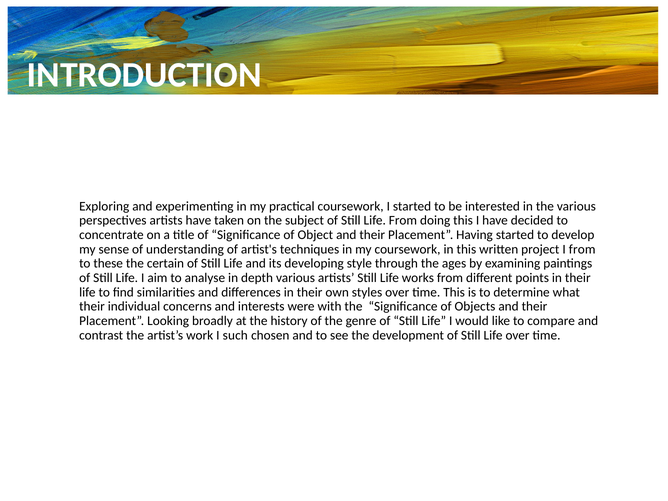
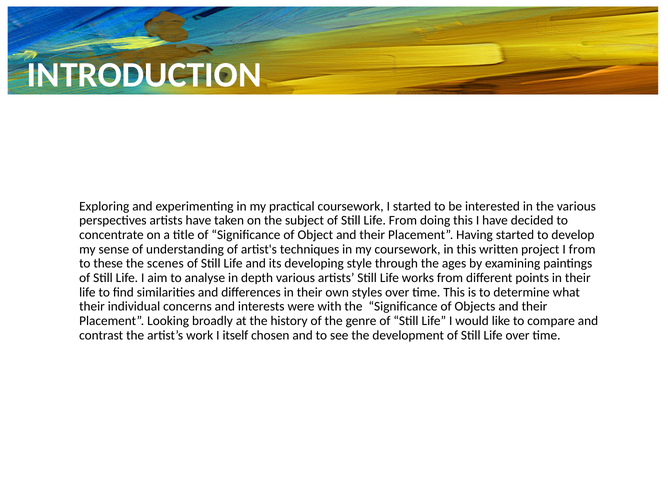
certain: certain -> scenes (165, 263)
such: such -> itself (235, 335)
